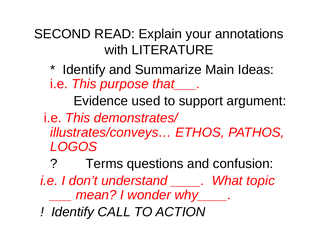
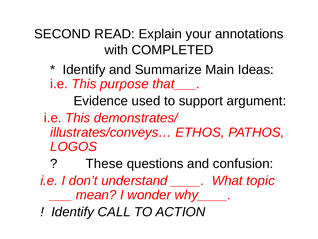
LITERATURE: LITERATURE -> COMPLETED (173, 50)
Terms: Terms -> These (104, 163)
